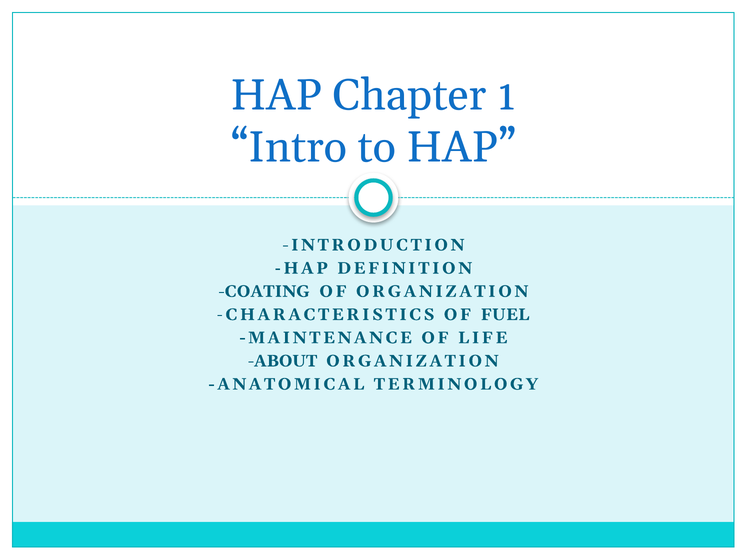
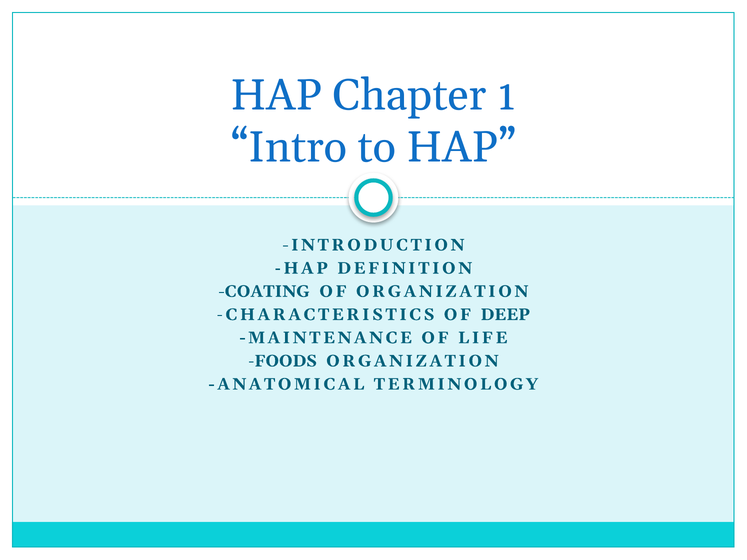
FUEL: FUEL -> DEEP (505, 315)
ABOUT: ABOUT -> FOODS (283, 361)
